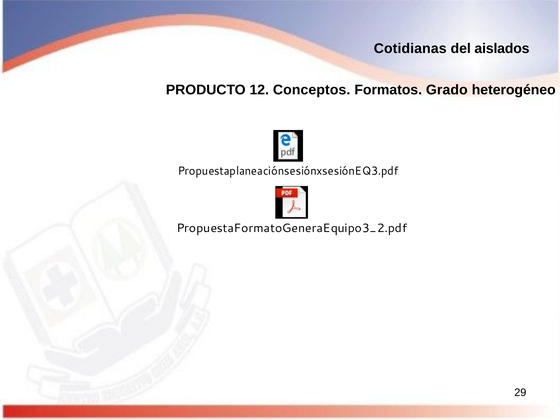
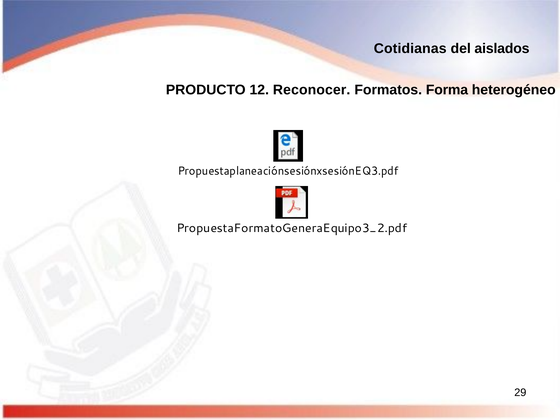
Conceptos: Conceptos -> Reconocer (312, 90)
Grado: Grado -> Forma (447, 90)
